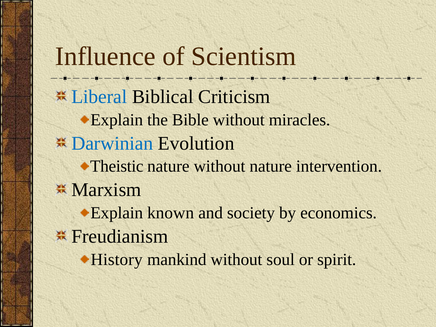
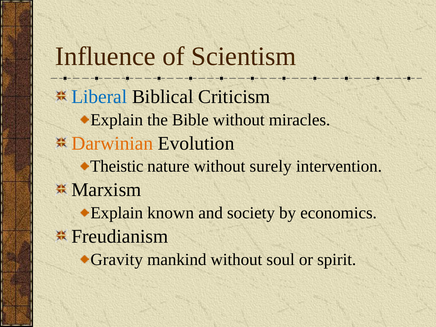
Darwinian colour: blue -> orange (112, 143)
without nature: nature -> surely (271, 166)
History: History -> Gravity (117, 259)
